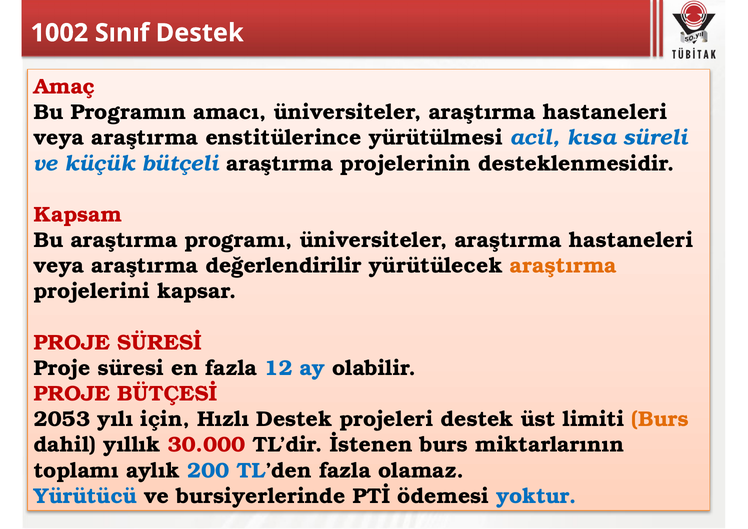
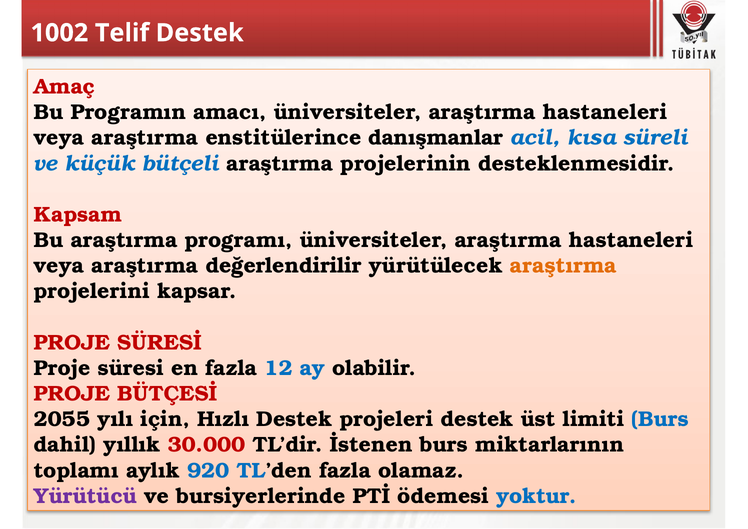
Sınıf: Sınıf -> Telif (122, 33)
yürütülmesi: yürütülmesi -> danışmanlar (436, 138)
2053: 2053 -> 2055 (62, 419)
Burs colour: orange -> blue (660, 419)
200: 200 -> 920 (208, 471)
Yürütücü colour: blue -> purple (85, 496)
